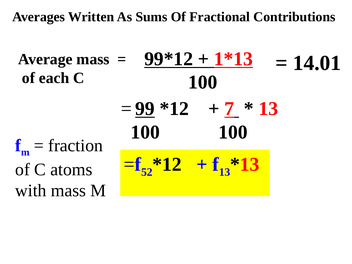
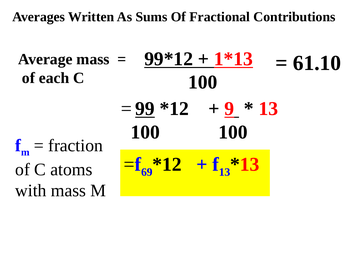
14.01: 14.01 -> 61.10 (317, 63)
7: 7 -> 9 (229, 109)
52: 52 -> 69 (147, 172)
